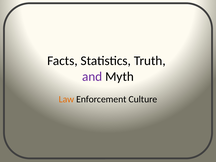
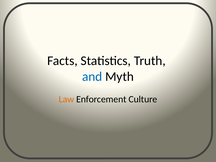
and colour: purple -> blue (92, 77)
